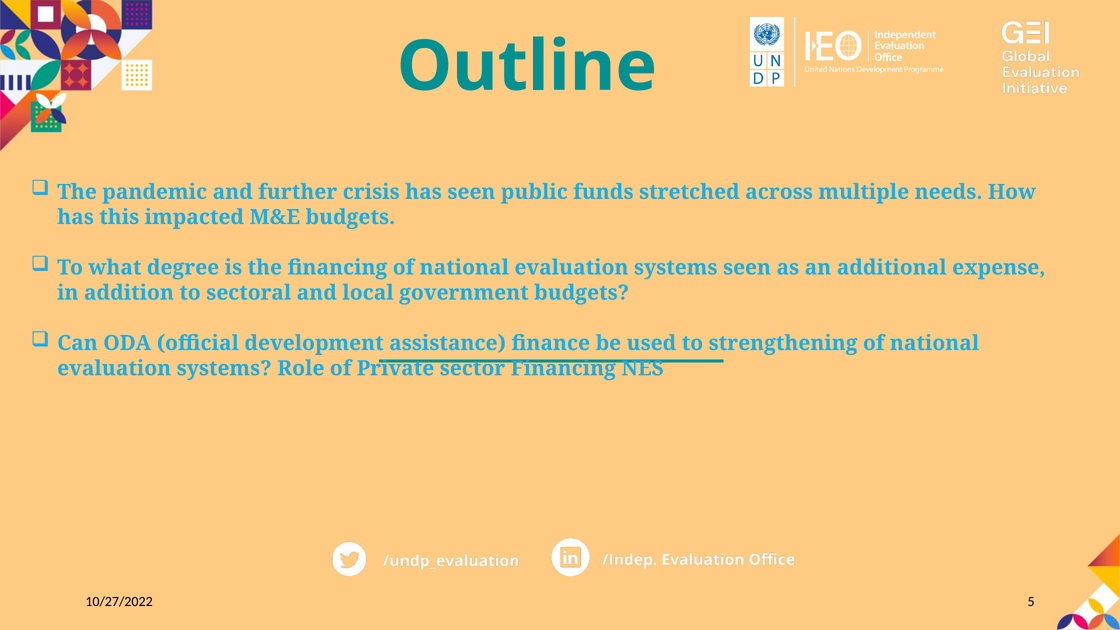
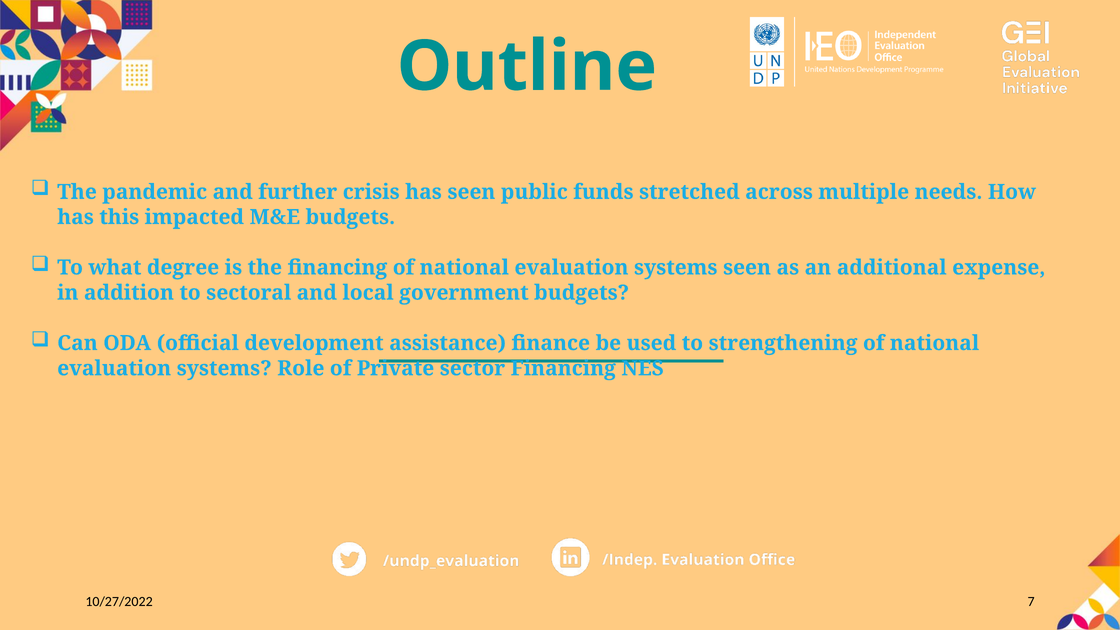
5: 5 -> 7 (1031, 602)
